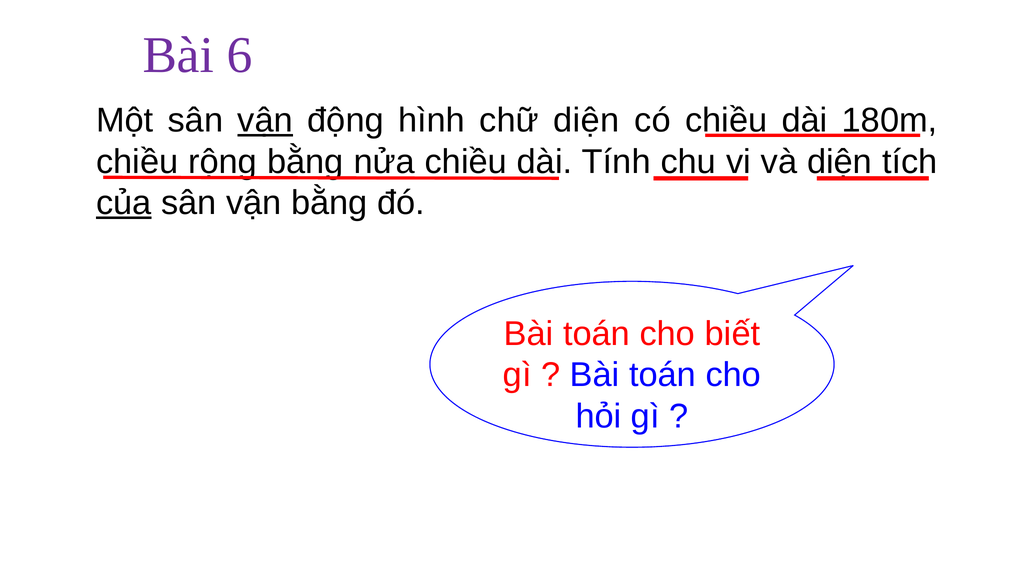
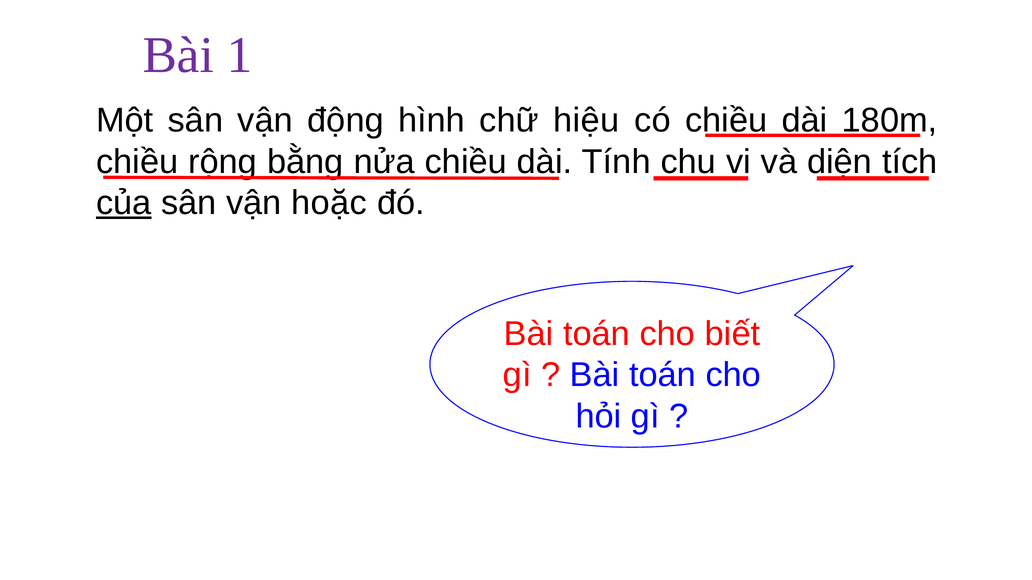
6: 6 -> 1 (240, 55)
vận underline: present -> none (265, 121)
chữ diện: diện -> hiệu (586, 121)
vận bằng: bằng -> hoặc (329, 203)
